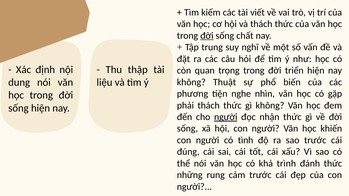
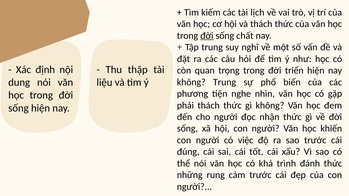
viết: viết -> lịch (257, 12)
không Thuật: Thuật -> Trung (225, 82)
người underline: present -> none (226, 117)
tình: tình -> việc (246, 140)
